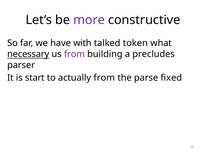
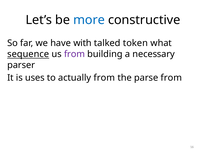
more colour: purple -> blue (89, 20)
necessary: necessary -> sequence (28, 54)
precludes: precludes -> necessary (154, 54)
start: start -> uses (35, 78)
parse fixed: fixed -> from (171, 78)
